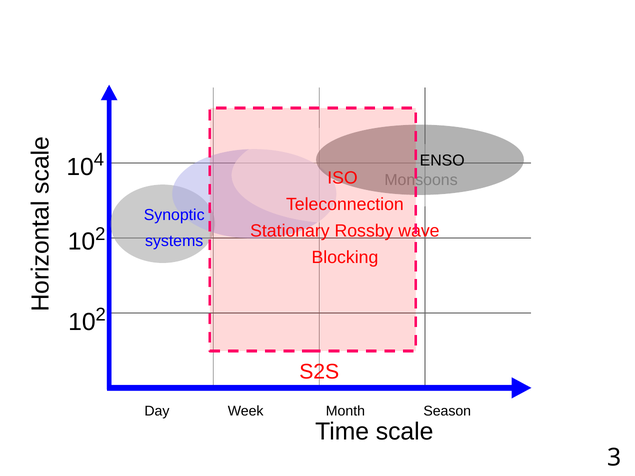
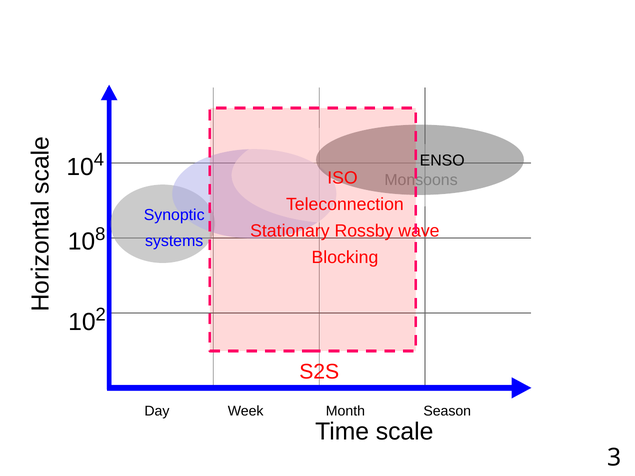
2: 2 -> 8 (100, 234)
